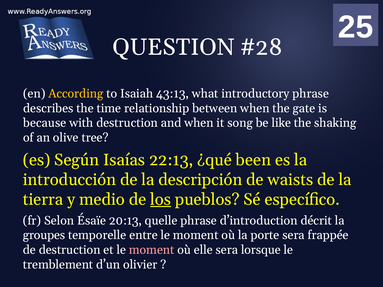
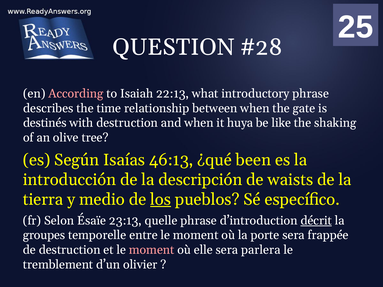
According colour: yellow -> pink (76, 94)
43:13: 43:13 -> 22:13 (172, 94)
because: because -> destinés (45, 123)
song: song -> huya (240, 123)
22:13: 22:13 -> 46:13 (171, 160)
20:13: 20:13 -> 23:13 (125, 221)
décrit underline: none -> present (316, 221)
lorsque: lorsque -> parlera (261, 250)
